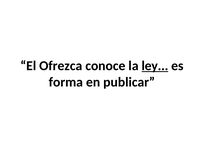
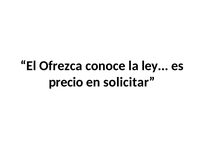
ley underline: present -> none (155, 66)
forma: forma -> precio (66, 82)
publicar: publicar -> solicitar (129, 82)
